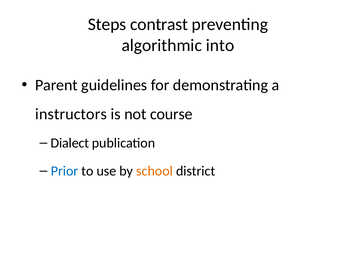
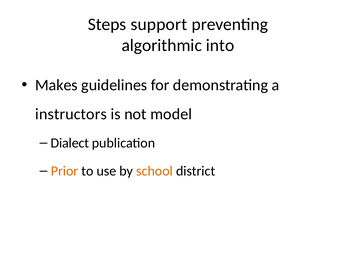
contrast: contrast -> support (159, 24)
Parent: Parent -> Makes (56, 85)
course: course -> model (171, 114)
Prior colour: blue -> orange (65, 171)
